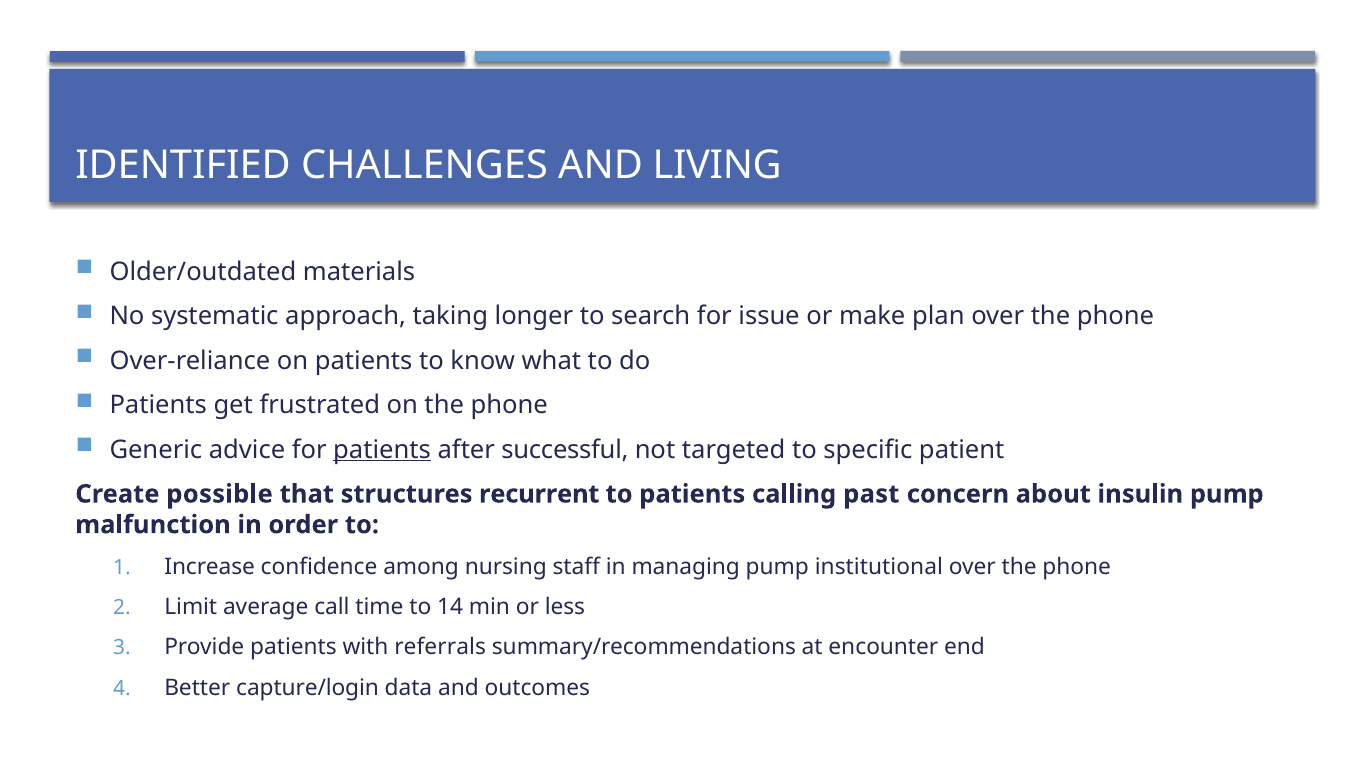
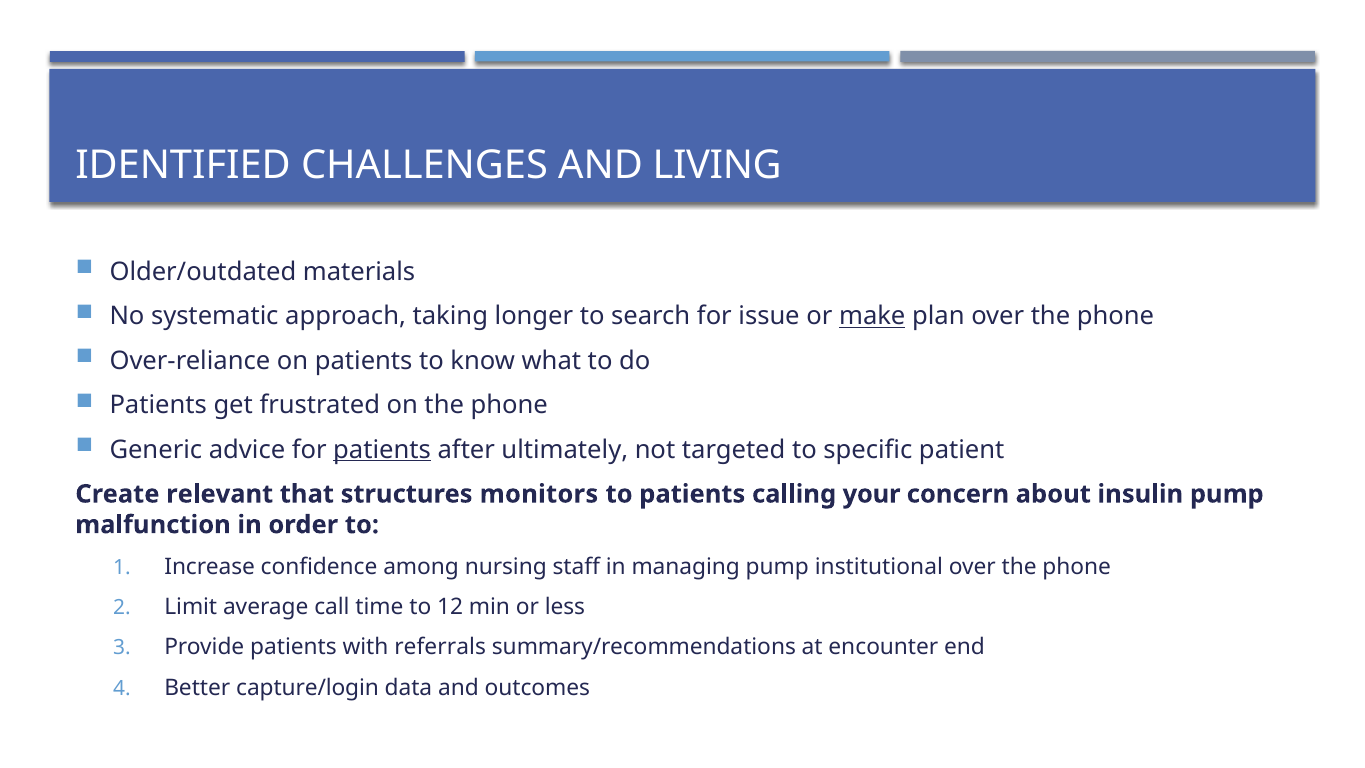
make underline: none -> present (872, 316)
successful: successful -> ultimately (565, 450)
possible: possible -> relevant (220, 494)
recurrent: recurrent -> monitors (539, 494)
past: past -> your (872, 494)
14: 14 -> 12 (450, 607)
